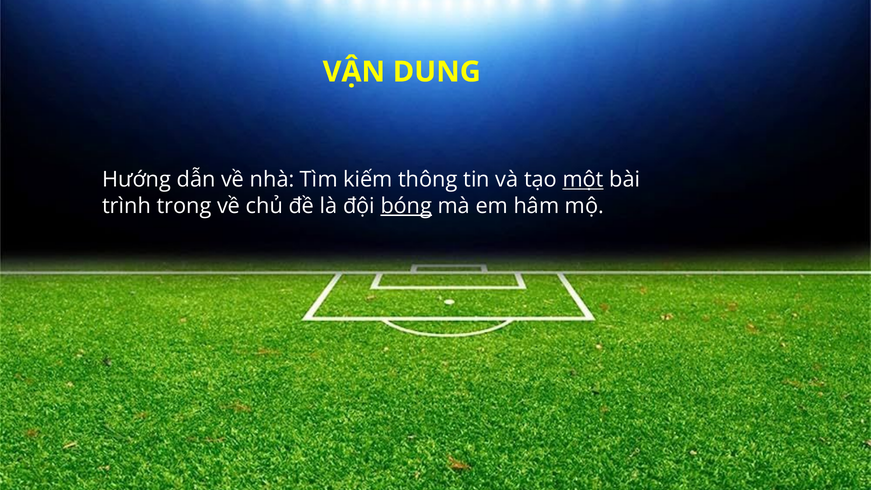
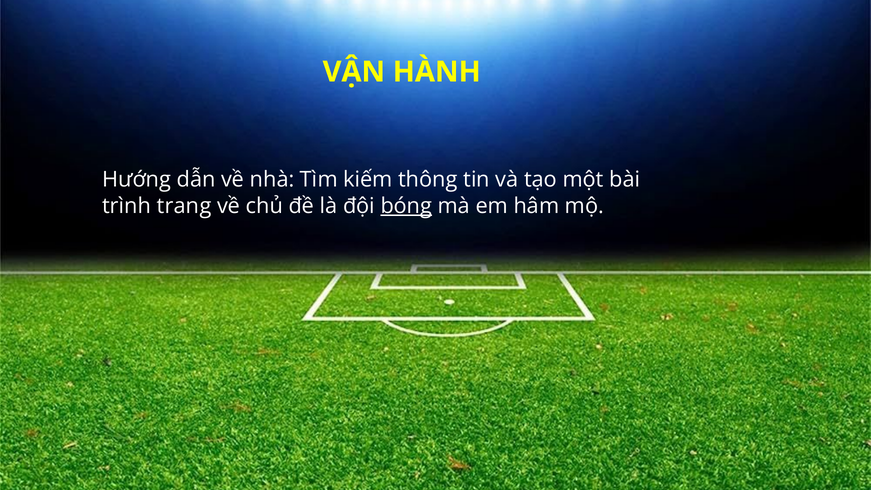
DUNG: DUNG -> HÀNH (437, 72)
một underline: present -> none (583, 180)
trong: trong -> trang (184, 206)
